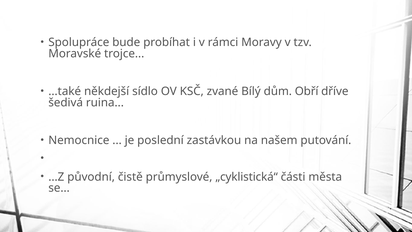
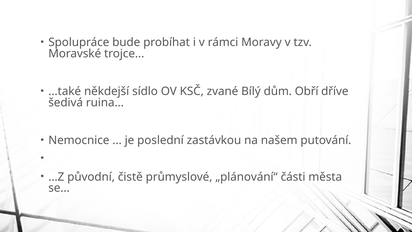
„cyklistická“: „cyklistická“ -> „plánování“ (247, 177)
